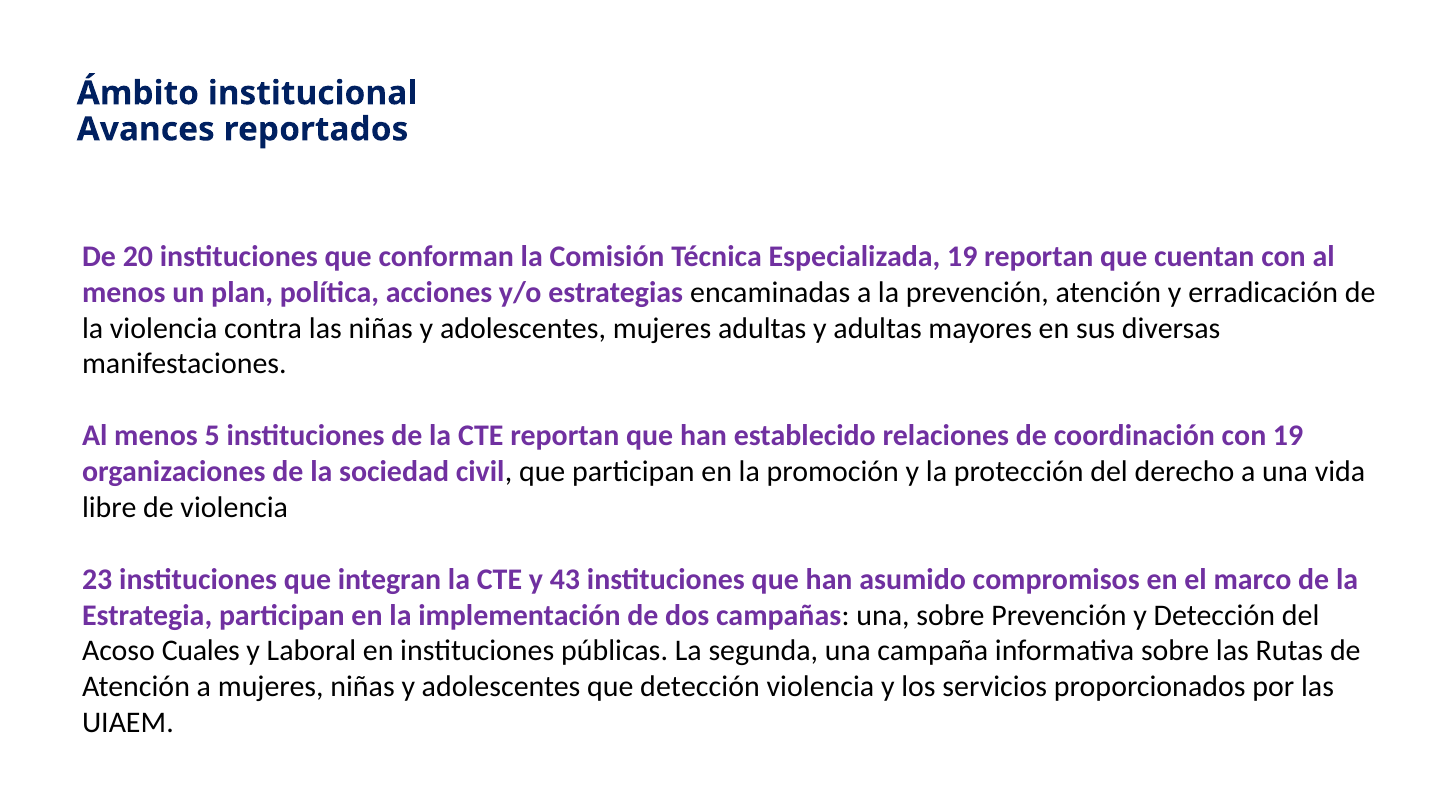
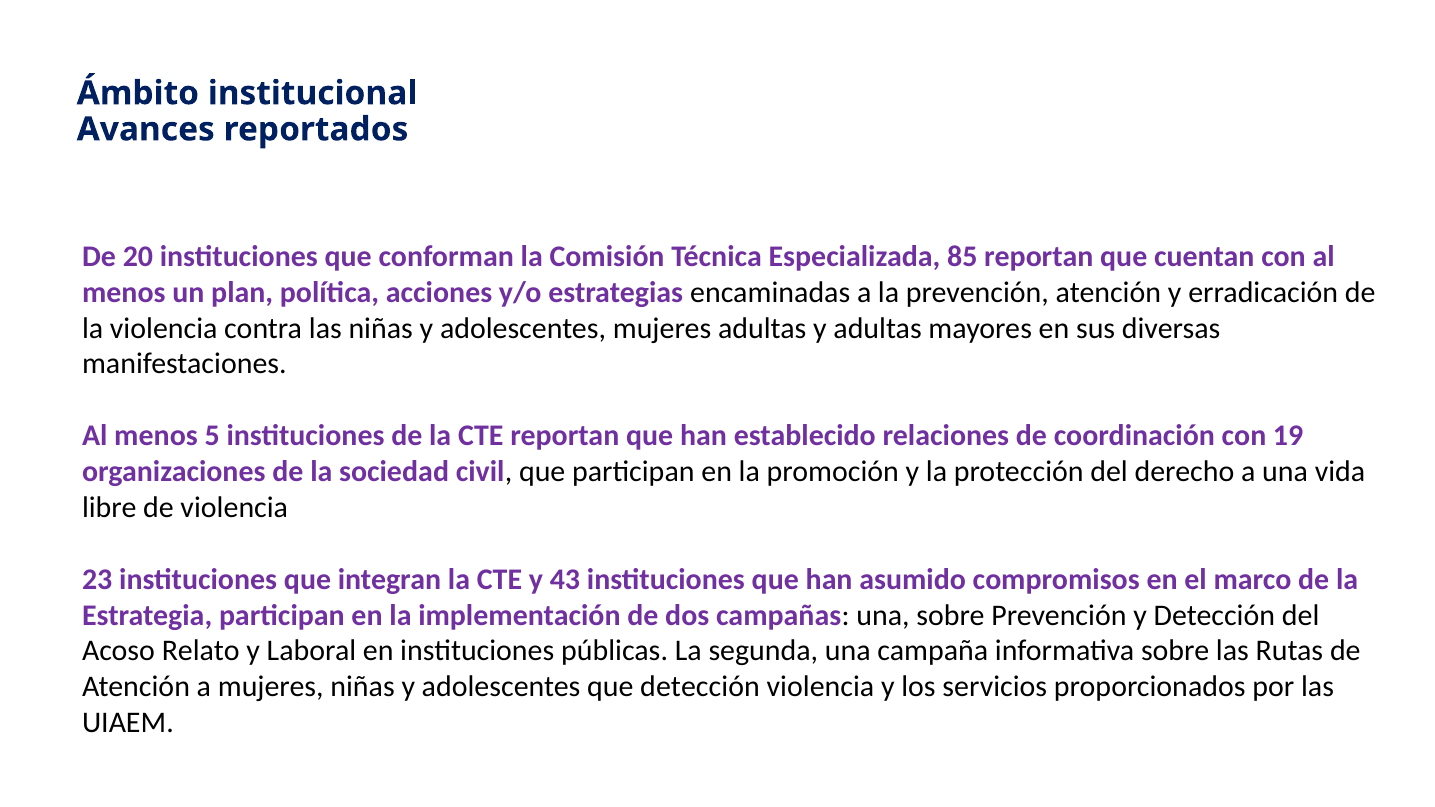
Especializada 19: 19 -> 85 (962, 256)
Cuales: Cuales -> Relato (201, 651)
